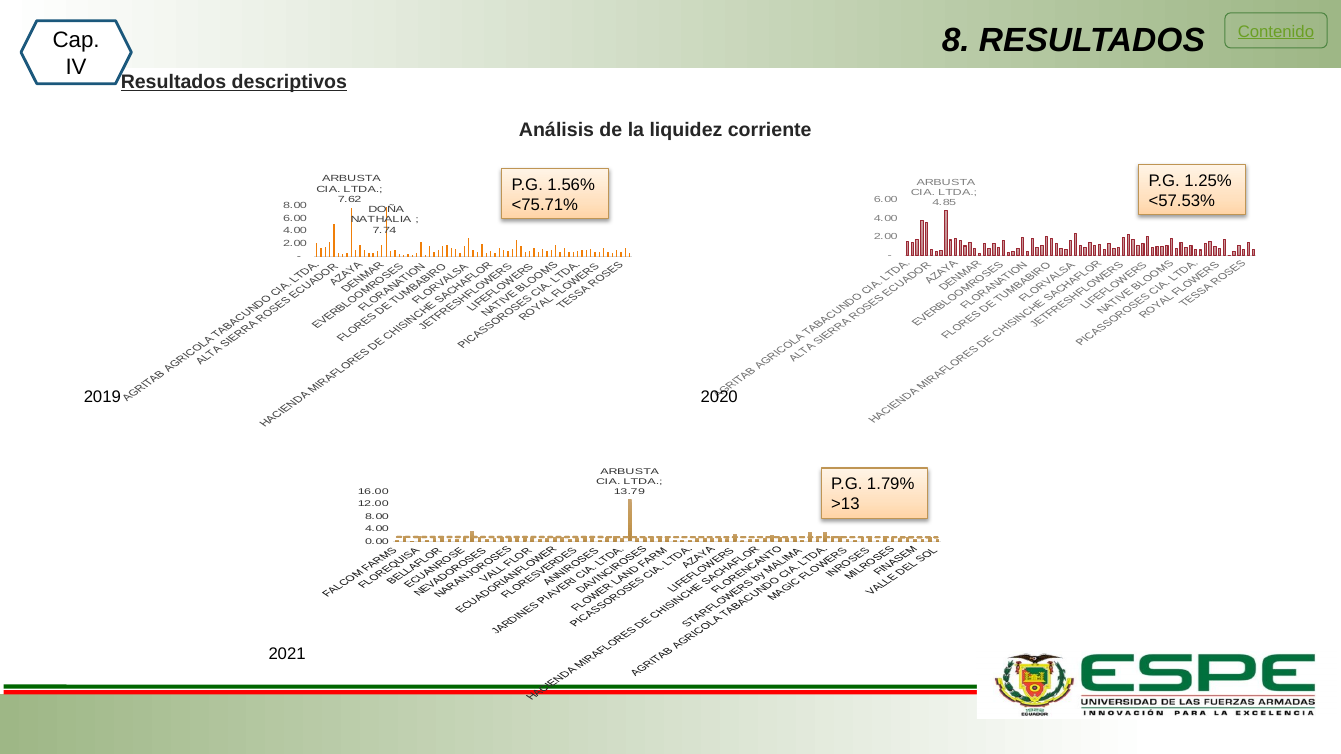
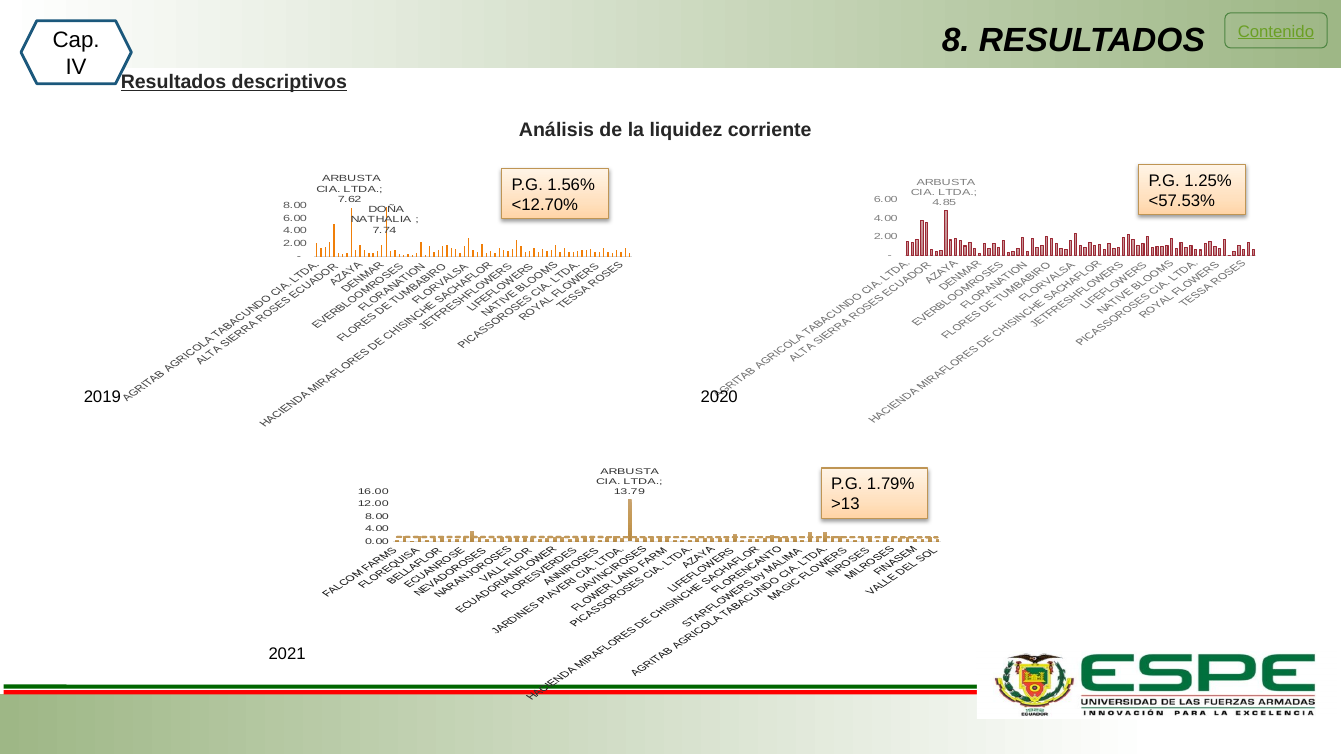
<75.71%: <75.71% -> <12.70% (545, 205)
